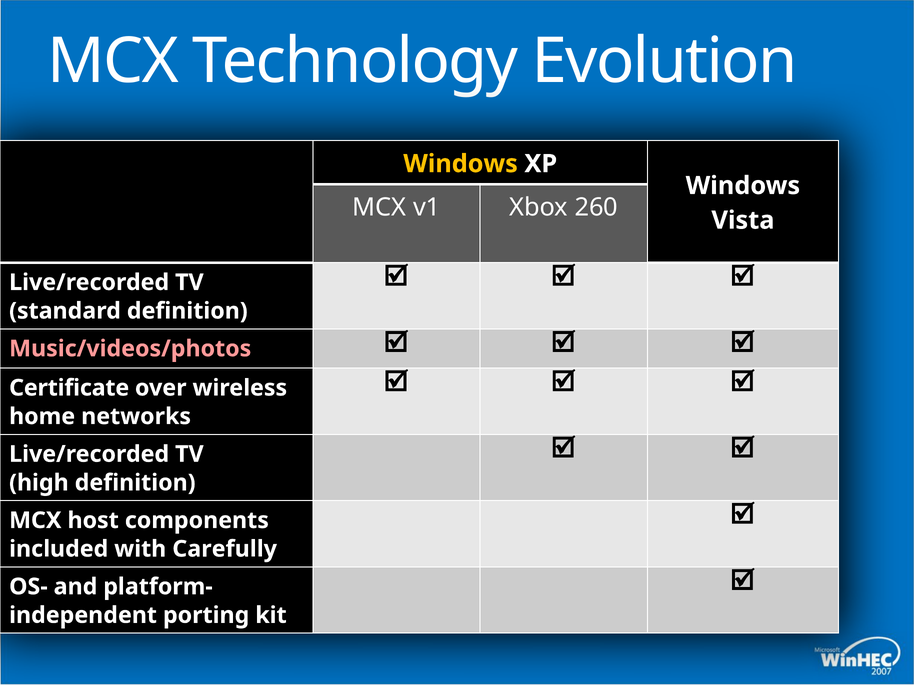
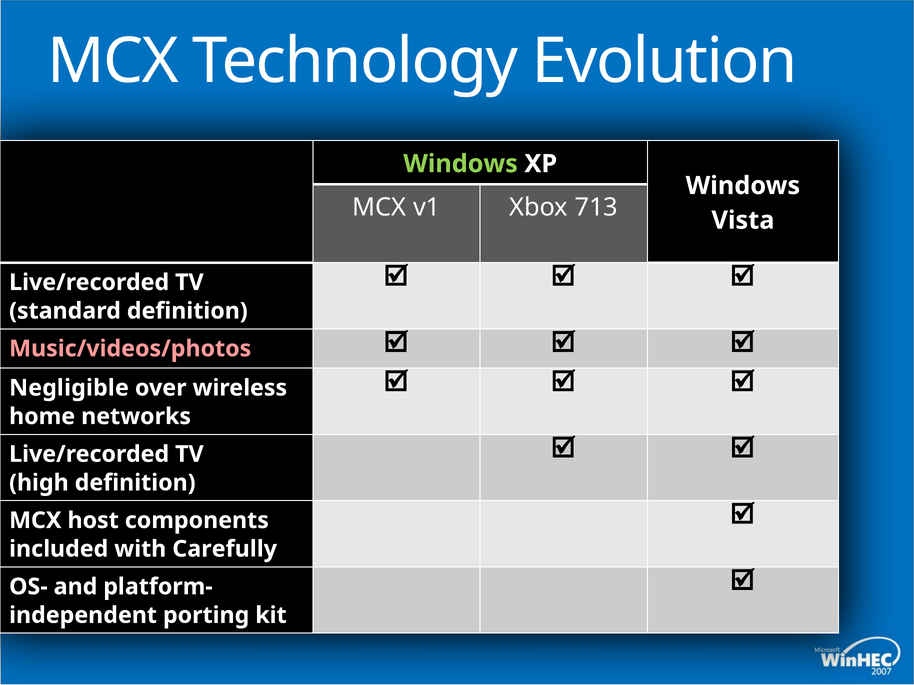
Windows colour: yellow -> light green (461, 164)
260: 260 -> 713 (596, 208)
Certificate: Certificate -> Negligible (69, 388)
